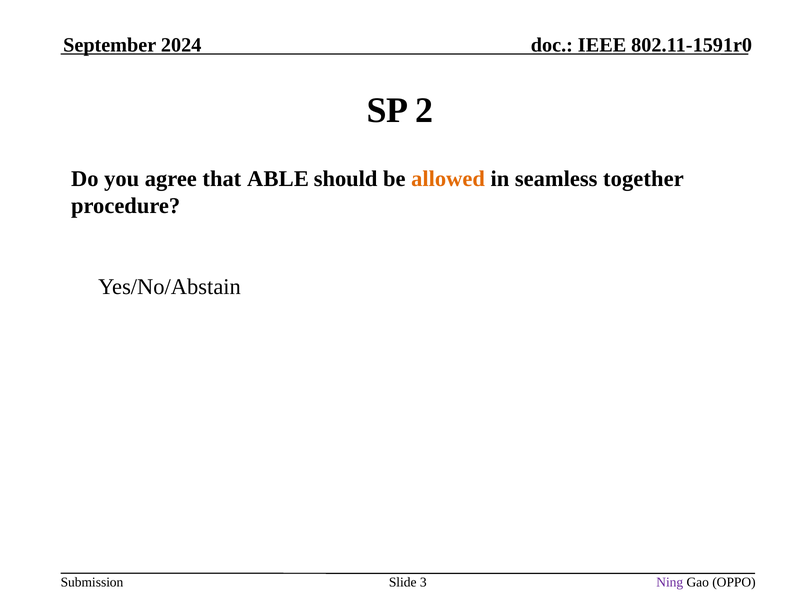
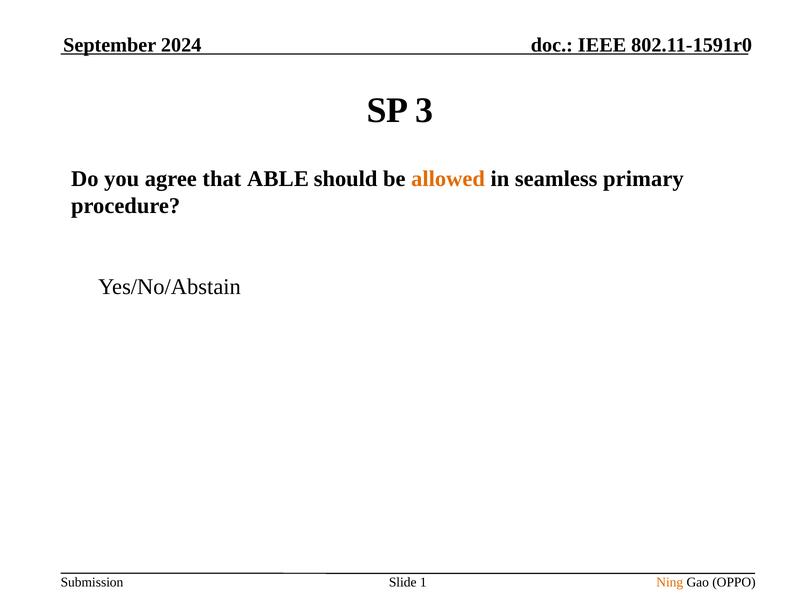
2: 2 -> 3 (424, 110)
together: together -> primary (643, 179)
3: 3 -> 1 (423, 582)
Ning colour: purple -> orange (670, 582)
